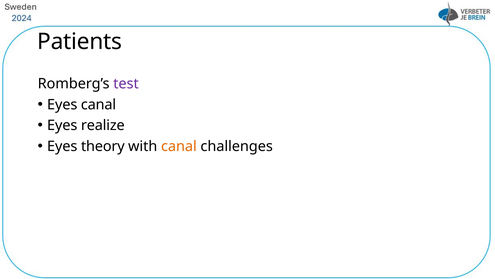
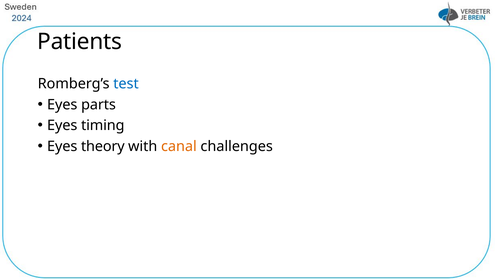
test colour: purple -> blue (126, 84)
Eyes canal: canal -> parts (98, 104)
realize: realize -> timing (103, 125)
